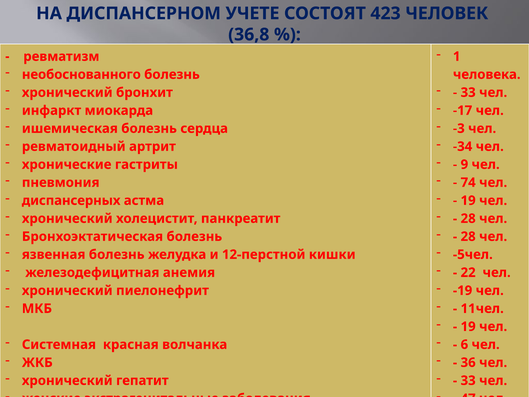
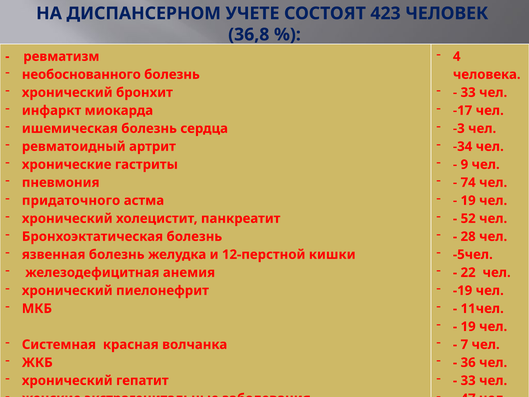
1: 1 -> 4 (457, 56)
диспансерных: диспансерных -> придаточного (71, 200)
28: 28 -> 52 (468, 218)
6: 6 -> 7 (464, 344)
